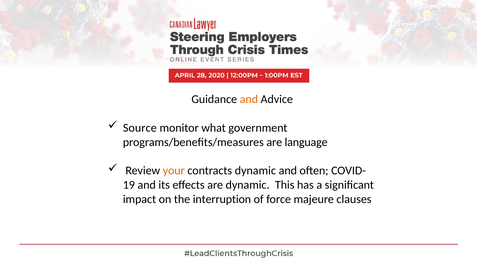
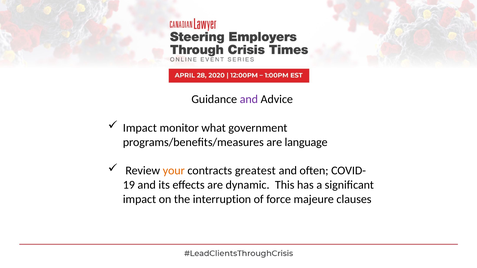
and colour: orange -> purple (249, 99)
Source: Source -> Impact (140, 128)
contracts dynamic: dynamic -> greatest (255, 171)
